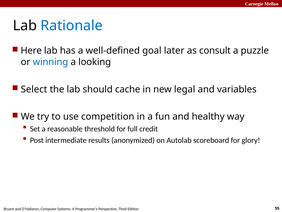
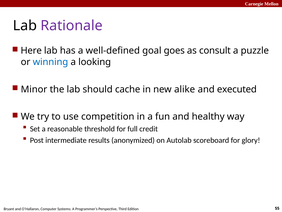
Rationale colour: blue -> purple (72, 26)
later: later -> goes (174, 51)
Select: Select -> Minor (34, 89)
legal: legal -> alike (185, 89)
variables: variables -> executed (237, 89)
